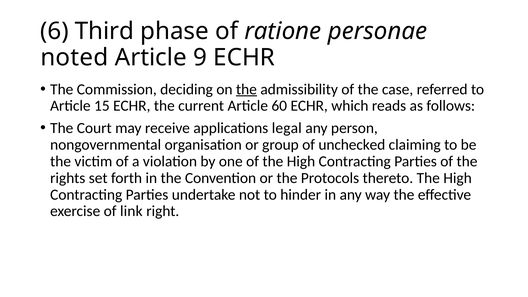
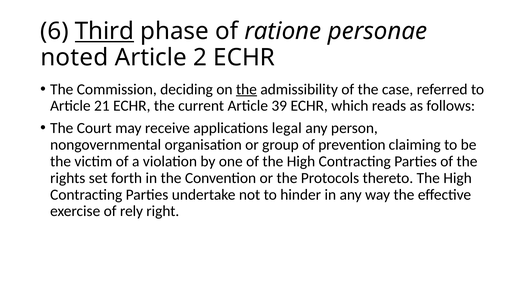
Third underline: none -> present (104, 31)
9: 9 -> 2 (200, 57)
15: 15 -> 21 (102, 106)
60: 60 -> 39 (279, 106)
unchecked: unchecked -> prevention (352, 145)
link: link -> rely (131, 211)
